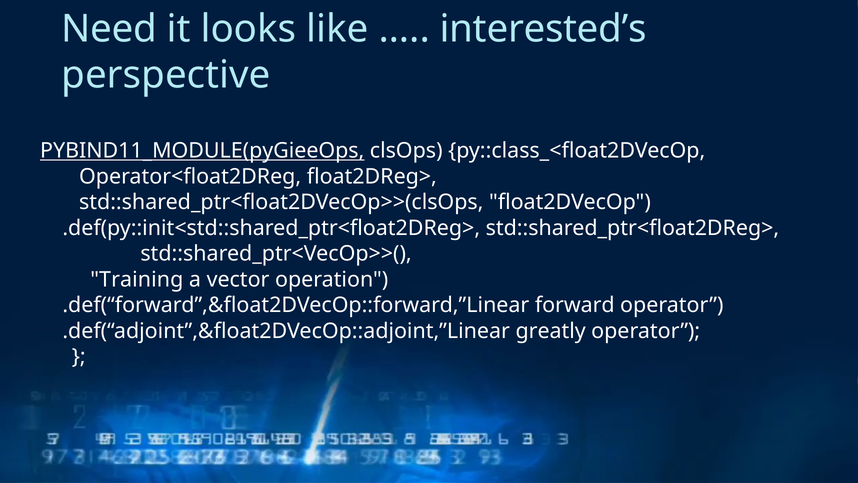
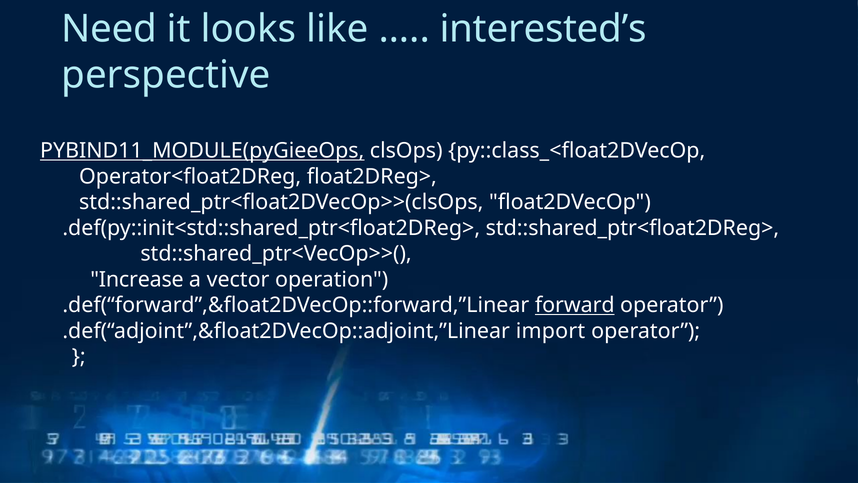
Training: Training -> Increase (137, 279)
forward underline: none -> present (575, 305)
greatly: greatly -> import (551, 331)
